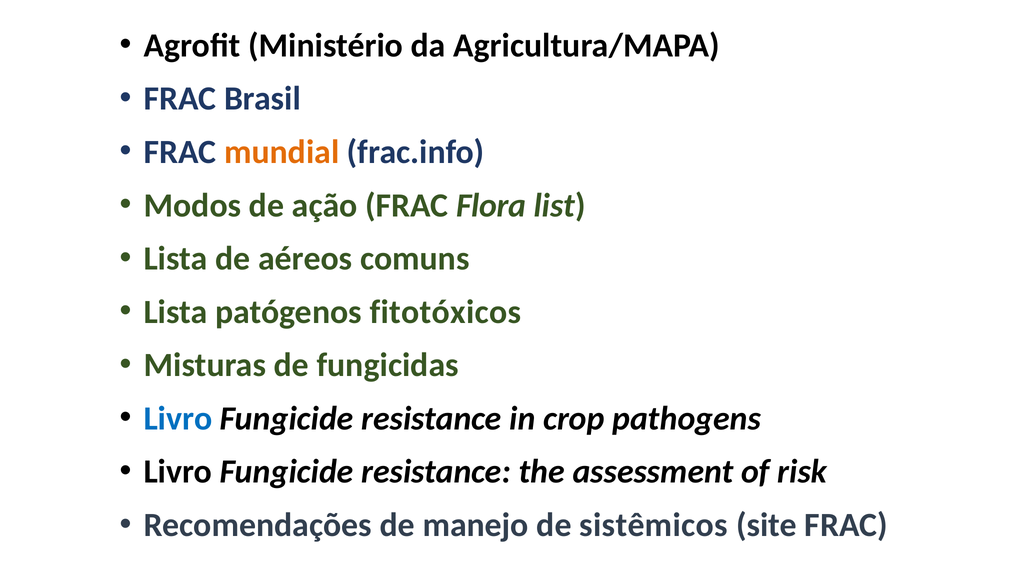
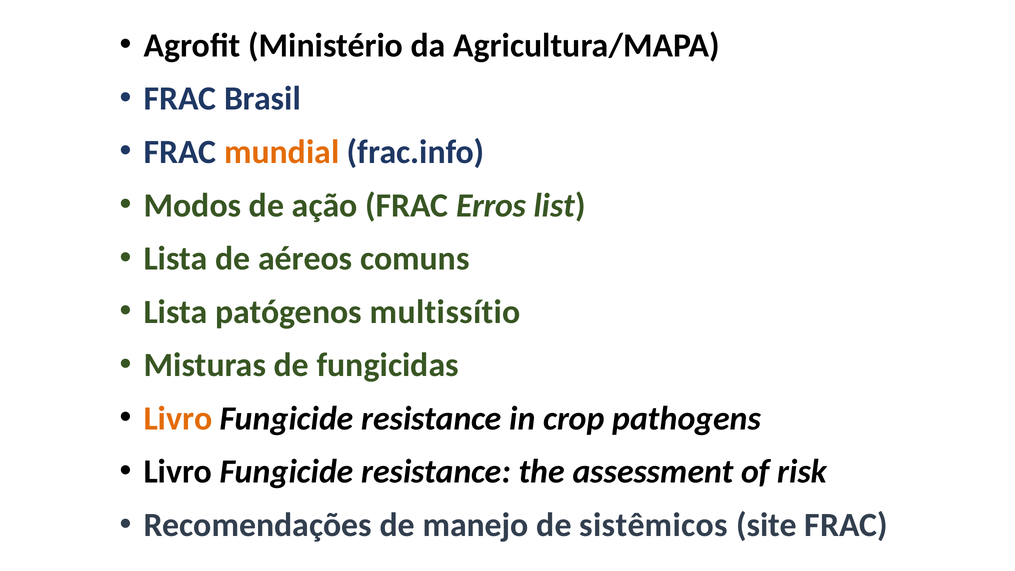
Flora: Flora -> Erros (491, 205)
fitotóxicos: fitotóxicos -> multissítio (445, 312)
Livro colour: blue -> orange (178, 418)
